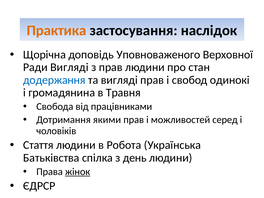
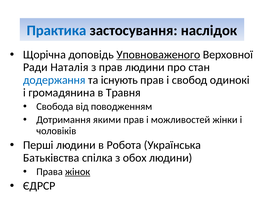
Практика colour: orange -> blue (56, 30)
Уповноваженого underline: none -> present (158, 55)
Ради Вигляді: Вигляді -> Наталія (69, 67)
та вигляді: вигляді -> існують (119, 80)
працівниками: працівниками -> поводженням (122, 107)
серед: серед -> жінки (225, 120)
Стаття: Стаття -> Перші (38, 145)
день: день -> обох (135, 158)
